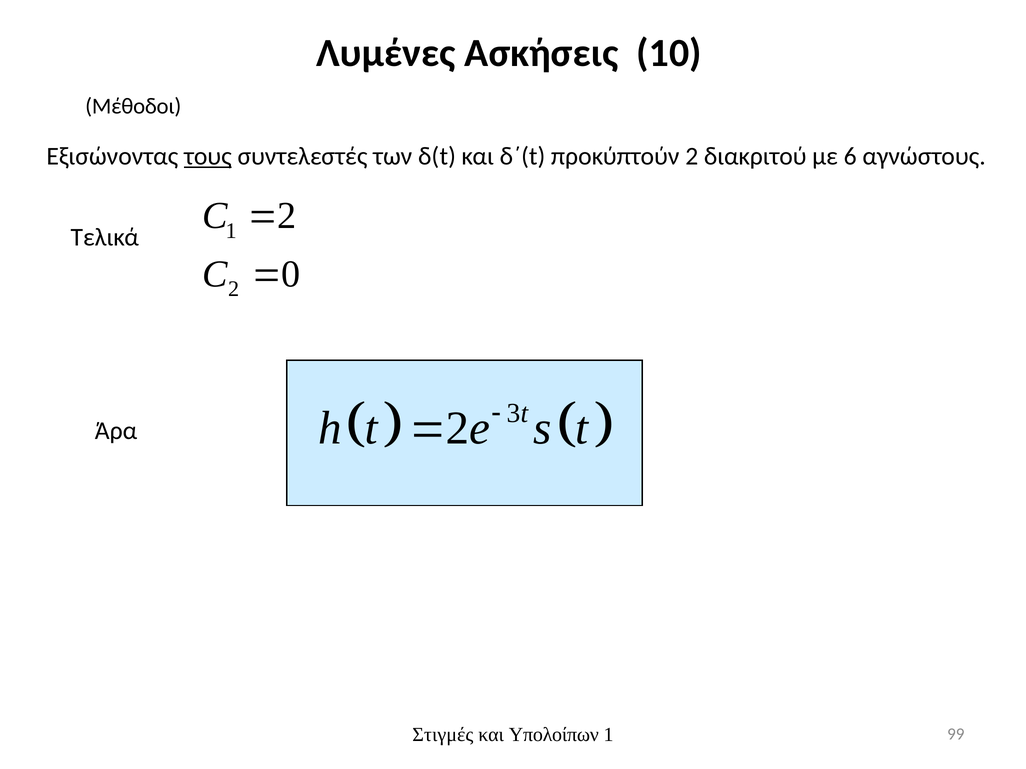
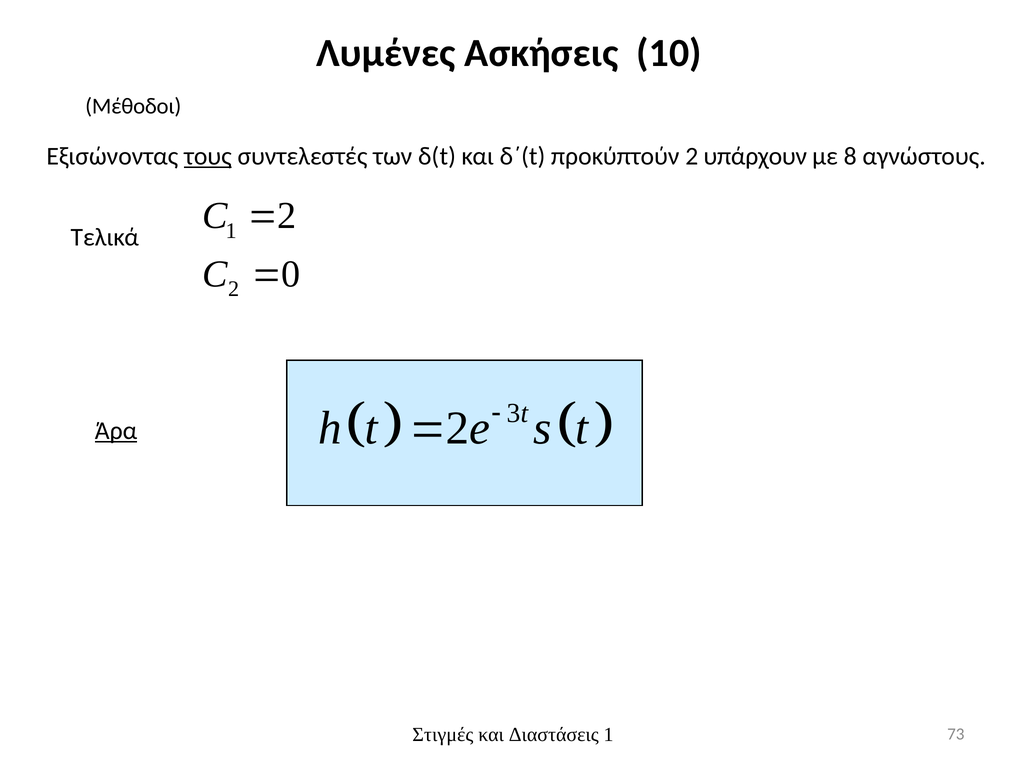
διακριτού: διακριτού -> υπάρχουν (755, 157)
6: 6 -> 8 (850, 157)
Άρα underline: none -> present (116, 431)
Υπολοίπων: Υπολοίπων -> Διαστάσεις (554, 735)
99: 99 -> 73 (956, 735)
